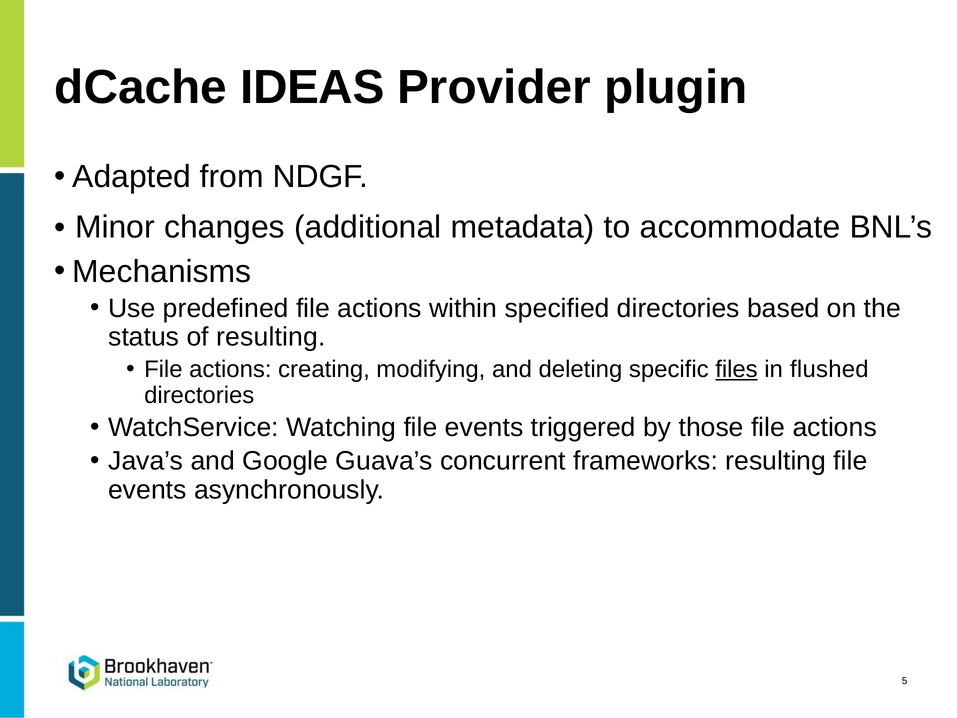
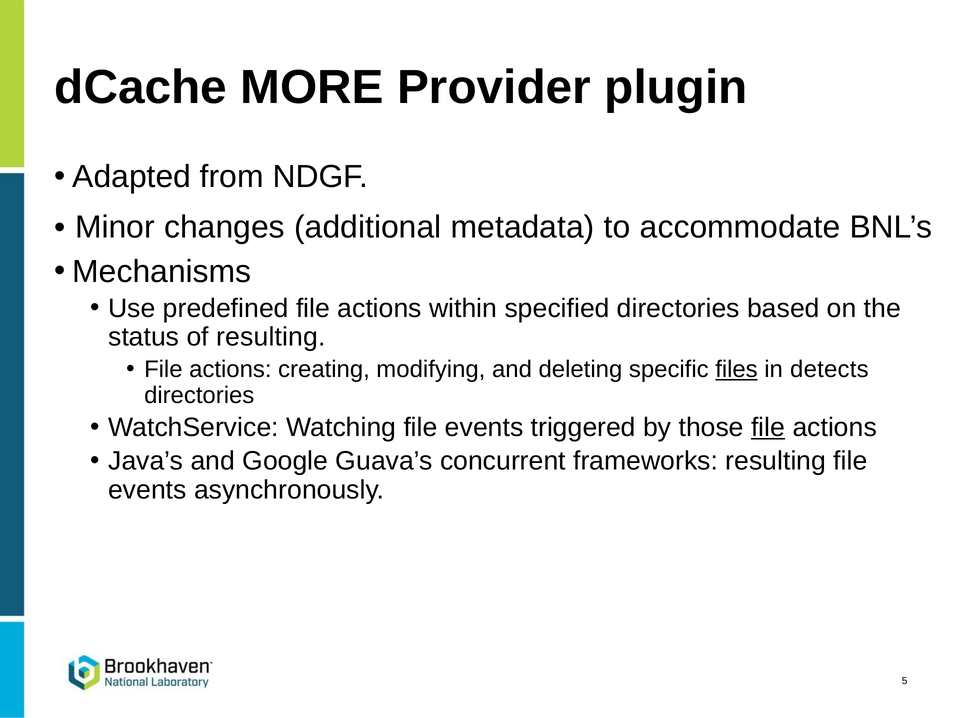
IDEAS: IDEAS -> MORE (312, 87)
flushed: flushed -> detects (829, 369)
file underline: none -> present (768, 427)
